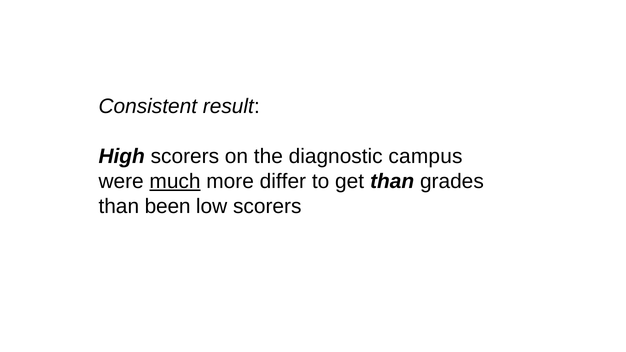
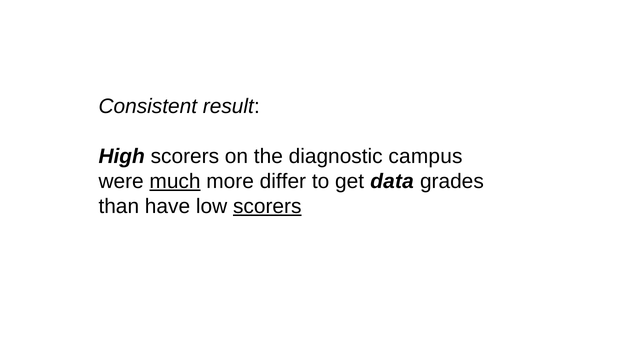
get than: than -> data (392, 181)
been: been -> have (168, 206)
scorers underline: none -> present (267, 206)
